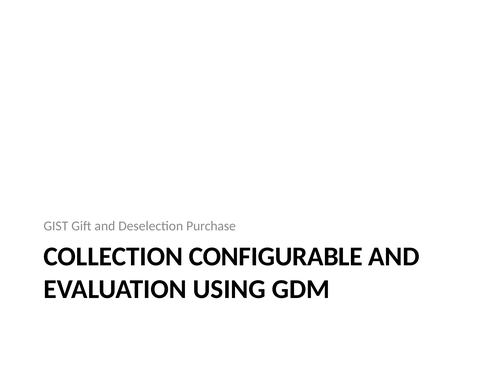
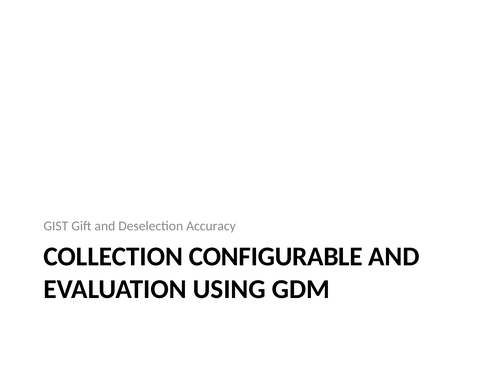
Purchase: Purchase -> Accuracy (211, 226)
